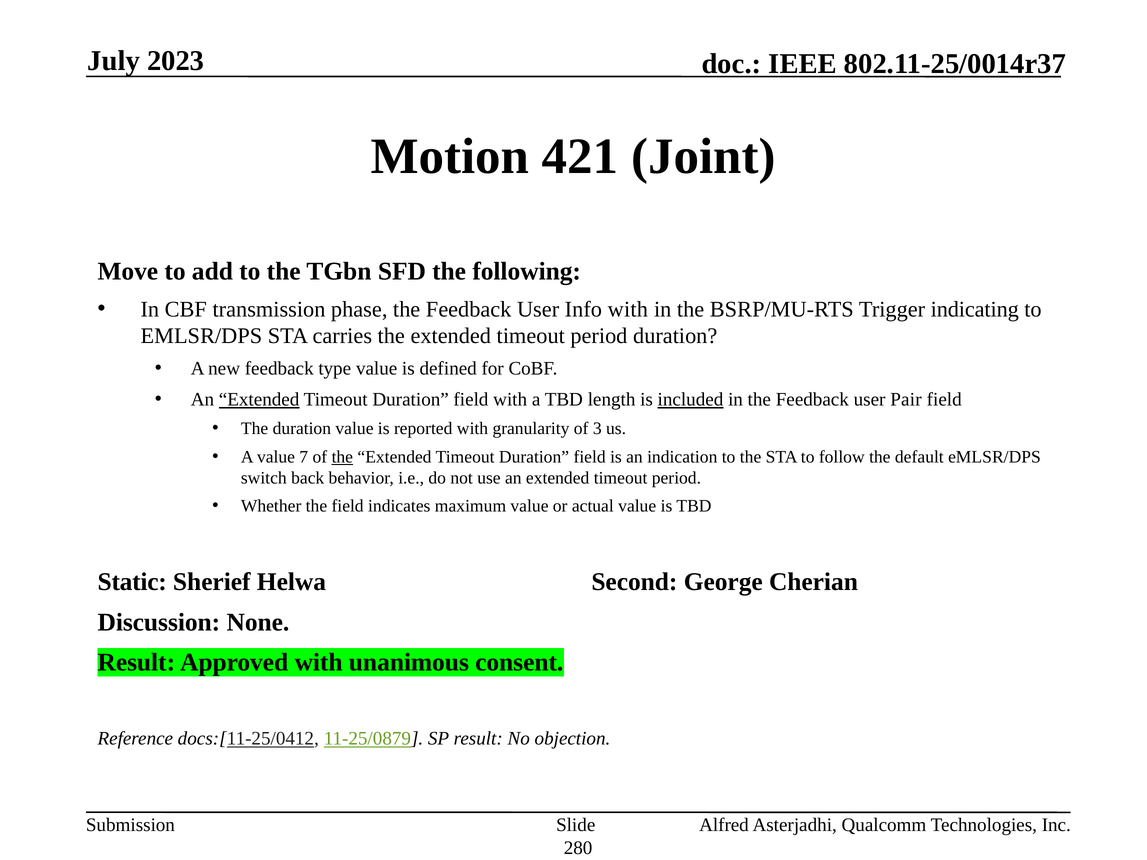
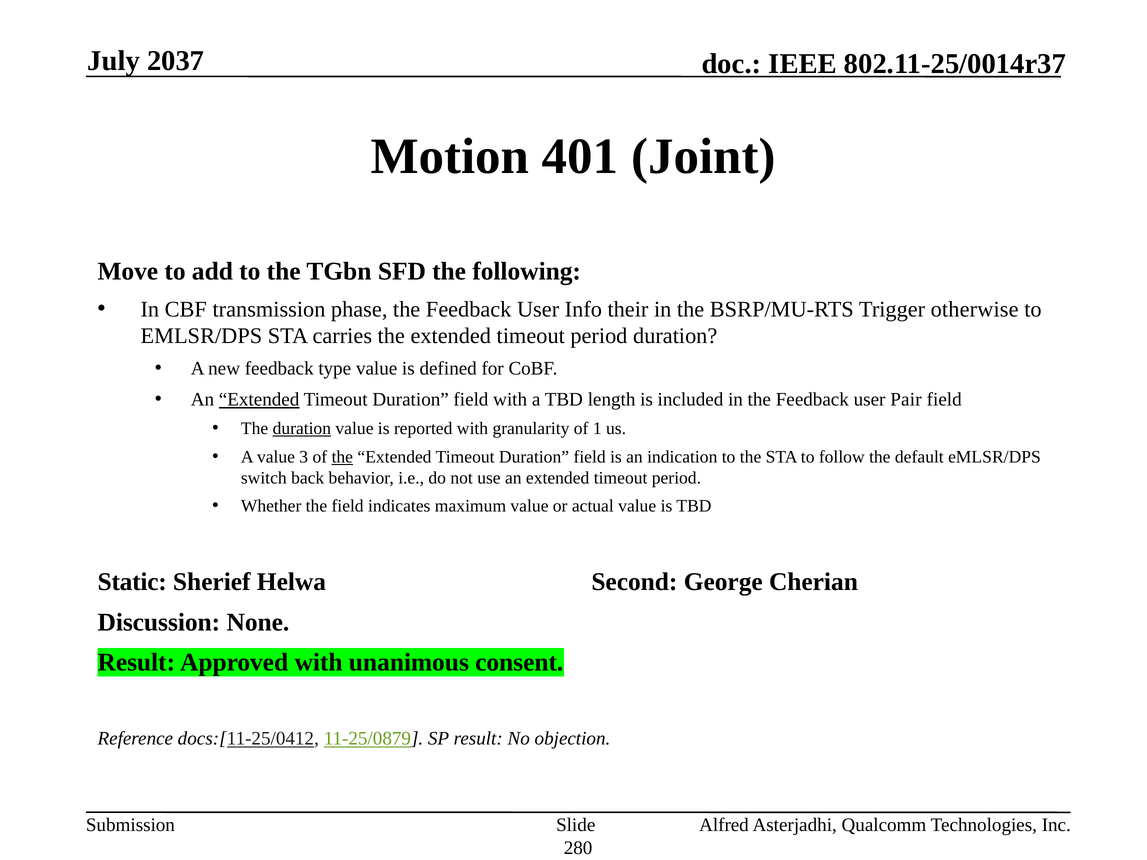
2023: 2023 -> 2037 (176, 61)
421: 421 -> 401 (580, 156)
Info with: with -> their (628, 309)
indicating: indicating -> otherwise (975, 309)
included underline: present -> none (690, 400)
duration underline: none -> present (302, 429)
3: 3 -> 1 (597, 429)
7: 7 -> 3 (304, 457)
